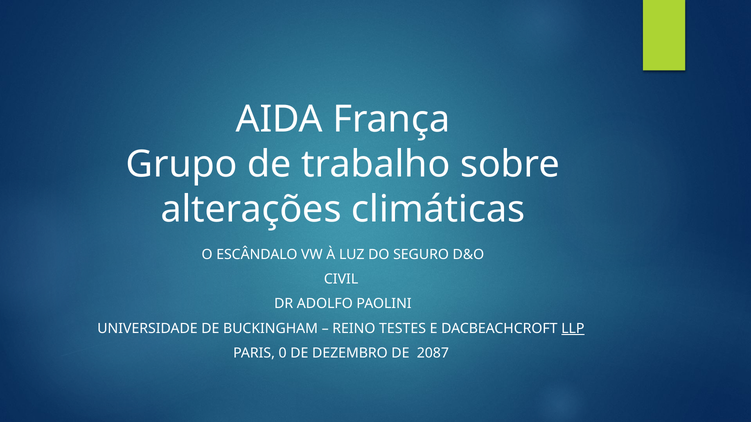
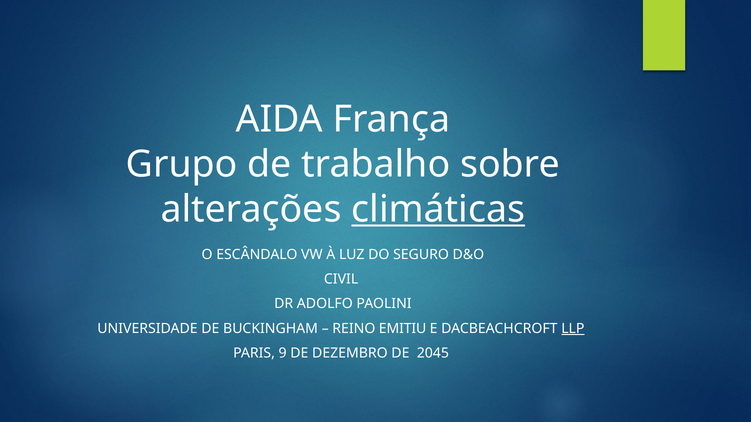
climáticas underline: none -> present (438, 210)
TESTES: TESTES -> EMITIU (403, 329)
0: 0 -> 9 (283, 354)
2087: 2087 -> 2045 (433, 354)
